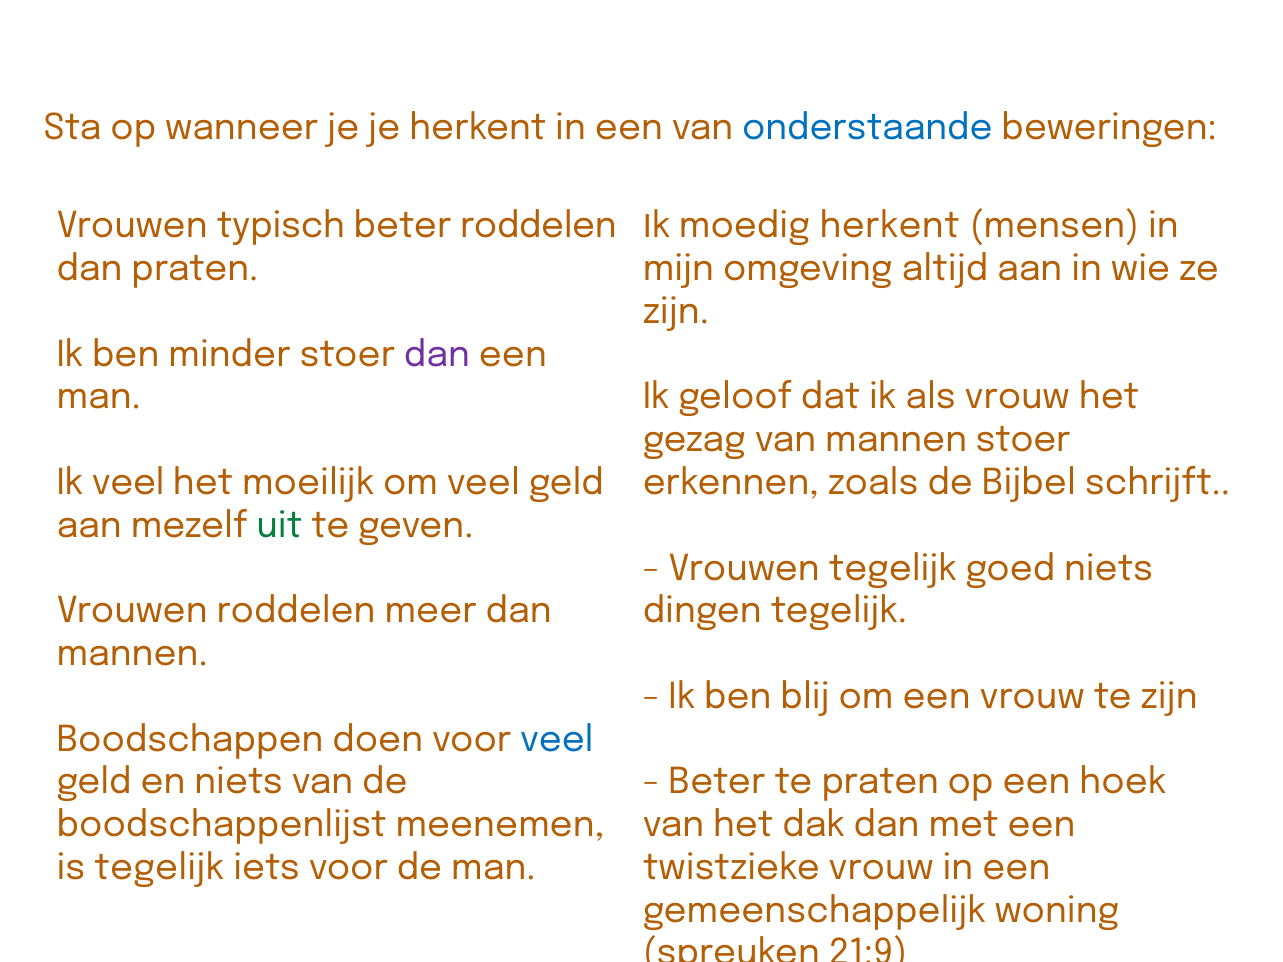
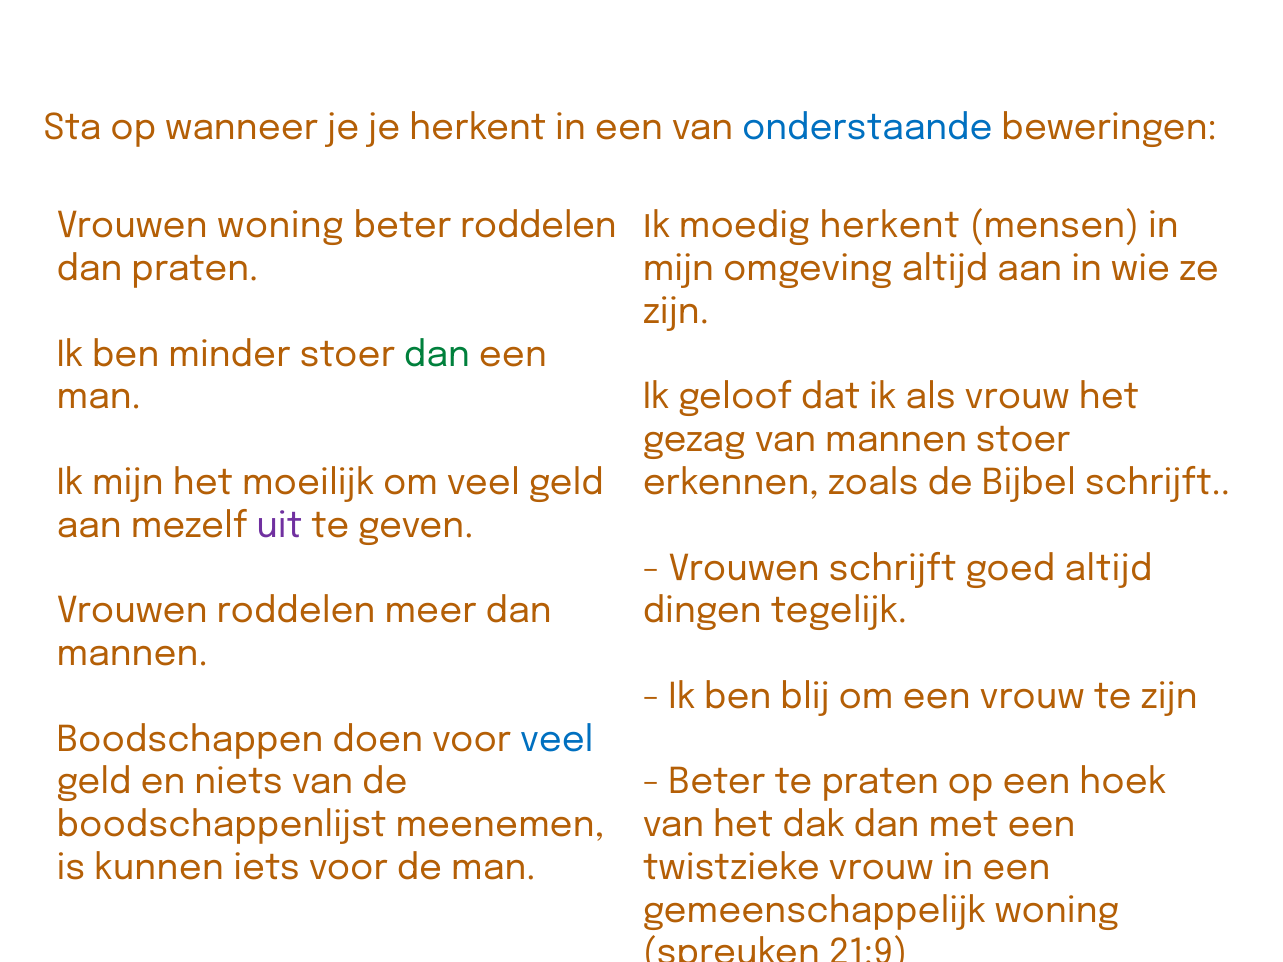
Vrouwen typisch: typisch -> woning (280, 226)
dan colour: purple -> green (437, 354)
Ik veel: veel -> mijn (128, 483)
uit colour: green -> purple (279, 526)
Vrouwen tegelijk: tegelijk -> schrijft (893, 568)
goed niets: niets -> altijd (1108, 568)
is tegelijk: tegelijk -> kunnen (159, 868)
